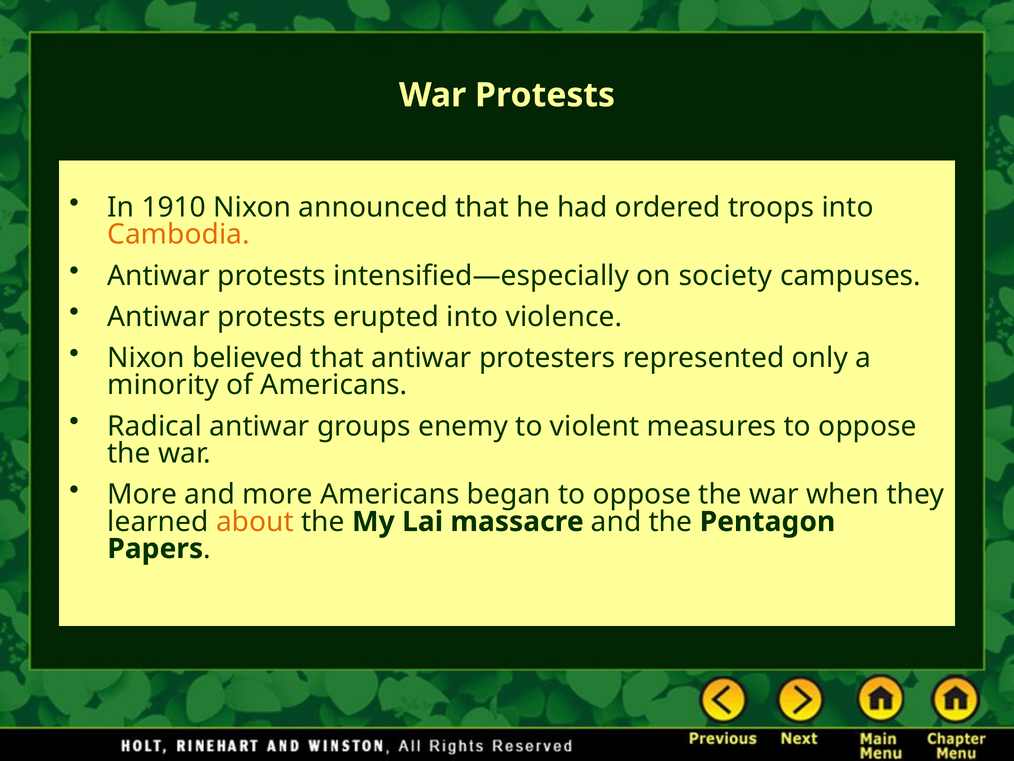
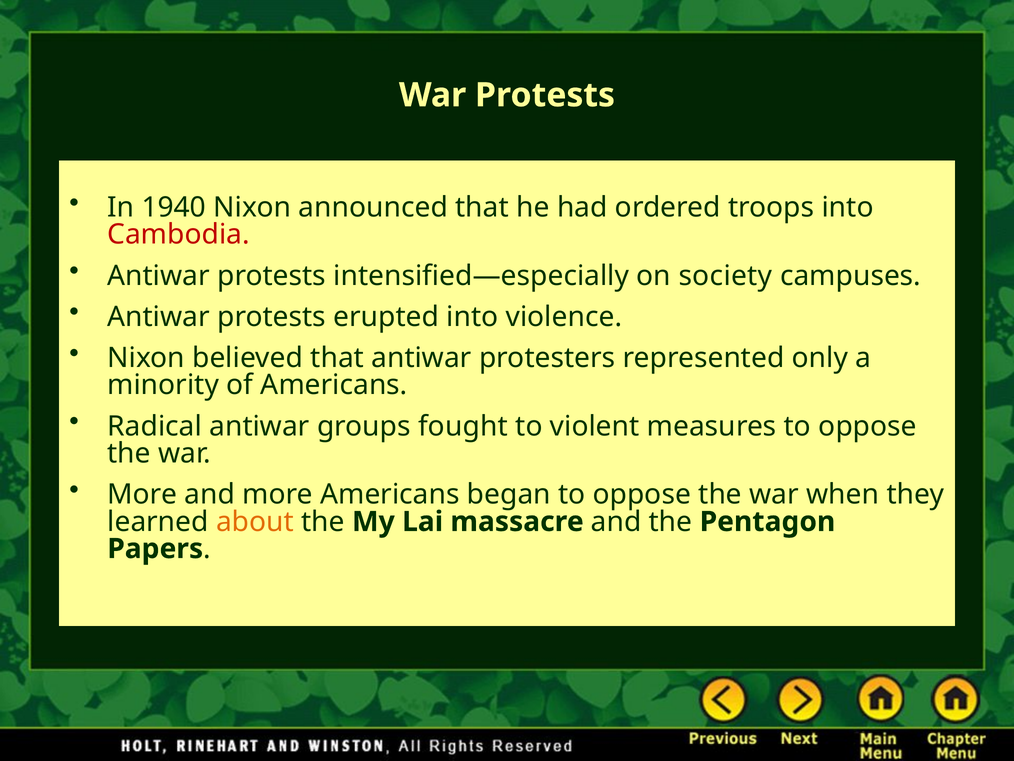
1910: 1910 -> 1940 (174, 207)
Cambodia colour: orange -> red (179, 234)
enemy: enemy -> fought (463, 426)
